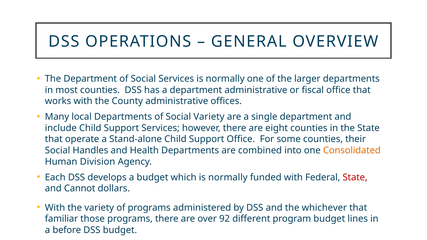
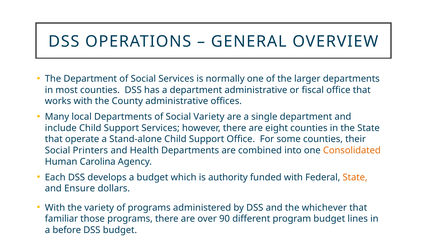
Handles: Handles -> Printers (90, 151)
Division: Division -> Carolina (98, 162)
which is normally: normally -> authority (228, 177)
State colour: red -> orange (355, 177)
Cannot: Cannot -> Ensure (80, 189)
92: 92 -> 90 (225, 219)
